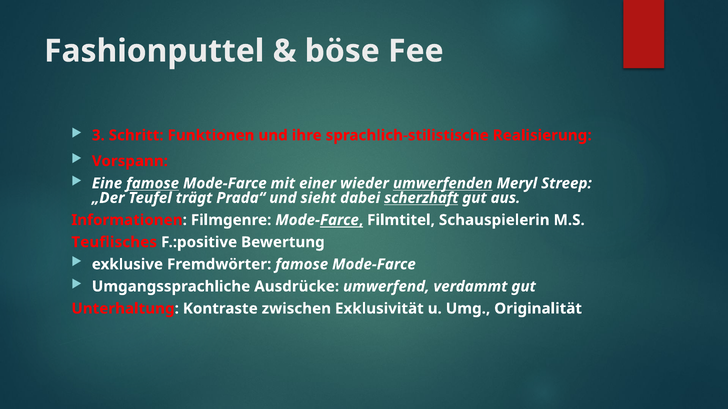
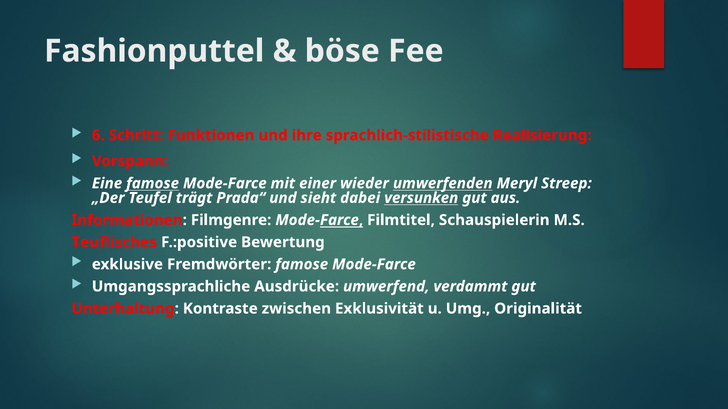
3: 3 -> 6 (98, 135)
scherzhaft: scherzhaft -> versunken (421, 198)
